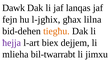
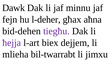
lanqas: lanqas -> minnu (78, 8)
l-jgħix: l-jgħix -> l-deher (46, 19)
lilna: lilna -> aħna (93, 19)
tiegħu colour: orange -> purple (56, 31)
